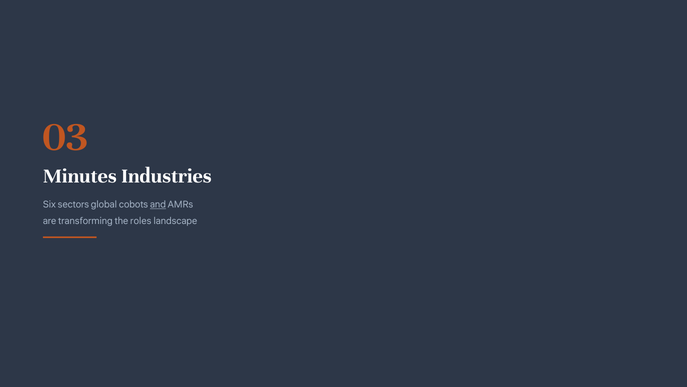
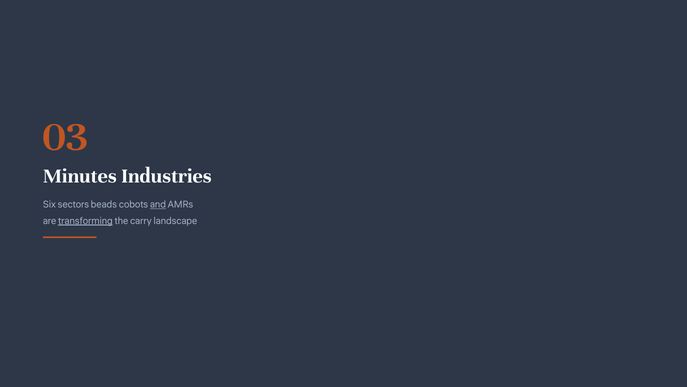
global: global -> beads (104, 204)
transforming underline: none -> present (85, 221)
roles: roles -> carry (141, 221)
